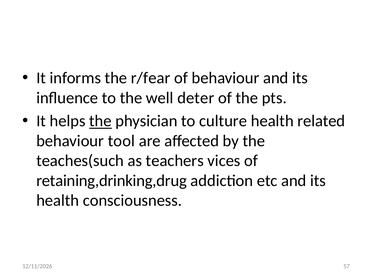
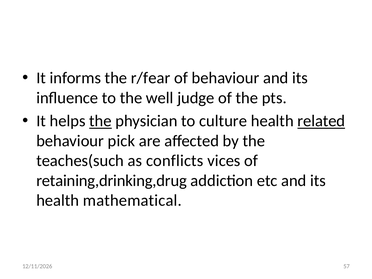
deter: deter -> judge (196, 98)
related underline: none -> present (321, 121)
tool: tool -> pick (121, 141)
teachers: teachers -> conflicts (175, 161)
consciousness: consciousness -> mathematical (132, 200)
